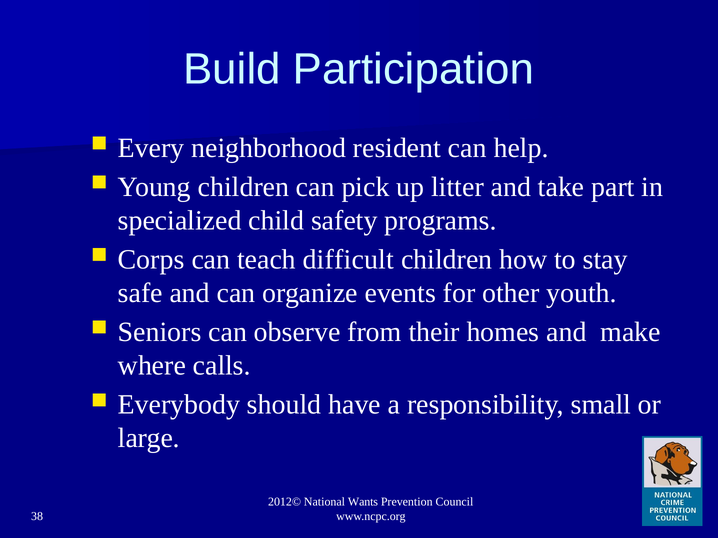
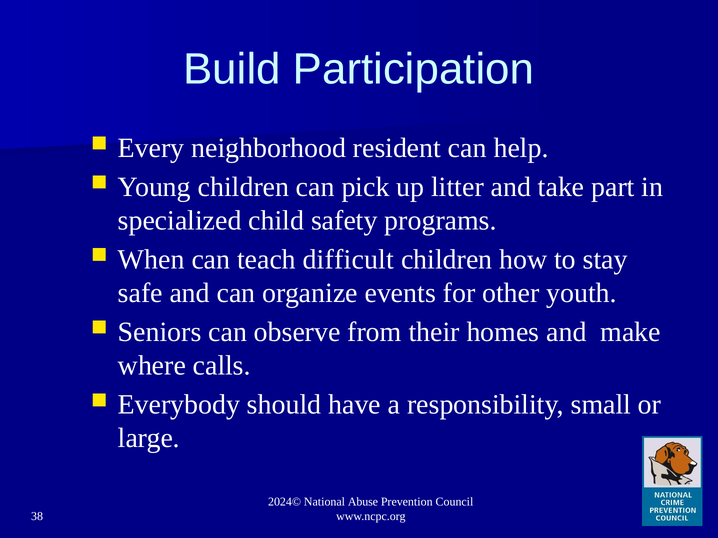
Corps: Corps -> When (151, 260)
2012©: 2012© -> 2024© (285, 502)
Wants: Wants -> Abuse (363, 502)
